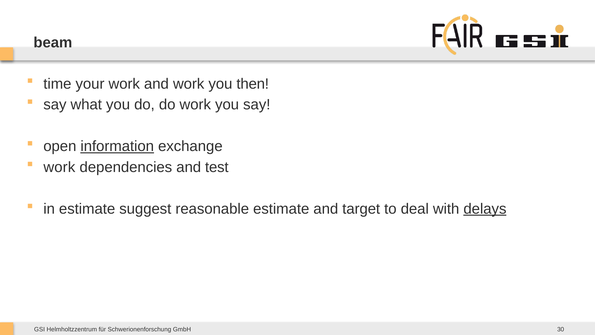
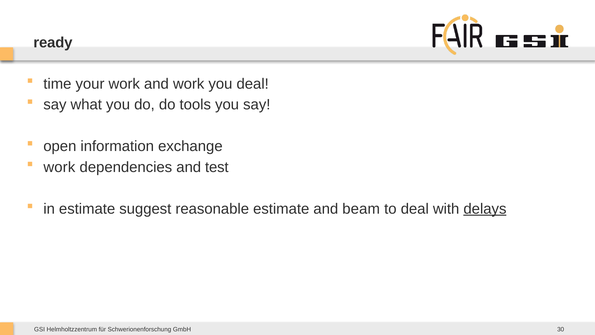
beam: beam -> ready (53, 43)
you then: then -> deal (253, 84)
do work: work -> tools (195, 105)
information underline: present -> none (117, 146)
target: target -> beam (361, 209)
